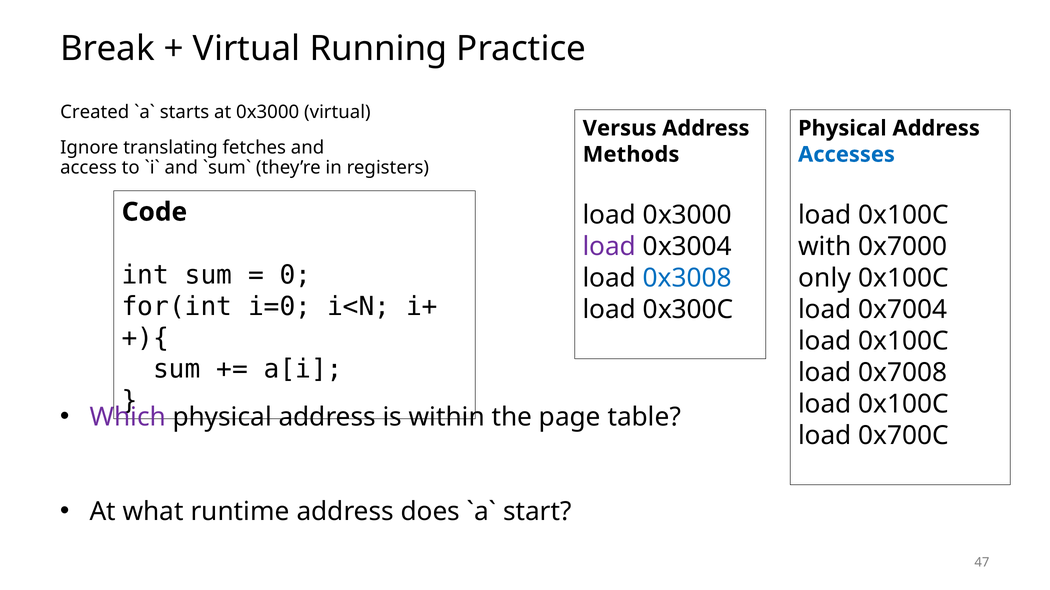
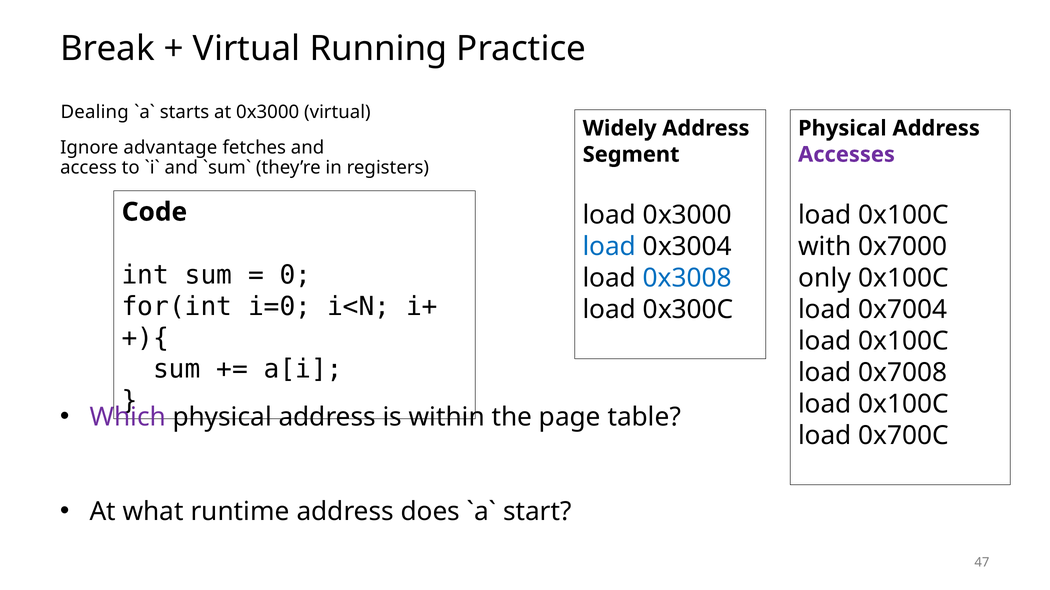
Created: Created -> Dealing (95, 112)
Versus: Versus -> Widely (620, 128)
translating: translating -> advantage (170, 148)
Methods: Methods -> Segment (631, 155)
Accesses colour: blue -> purple (846, 155)
load colour: purple -> blue (609, 247)
